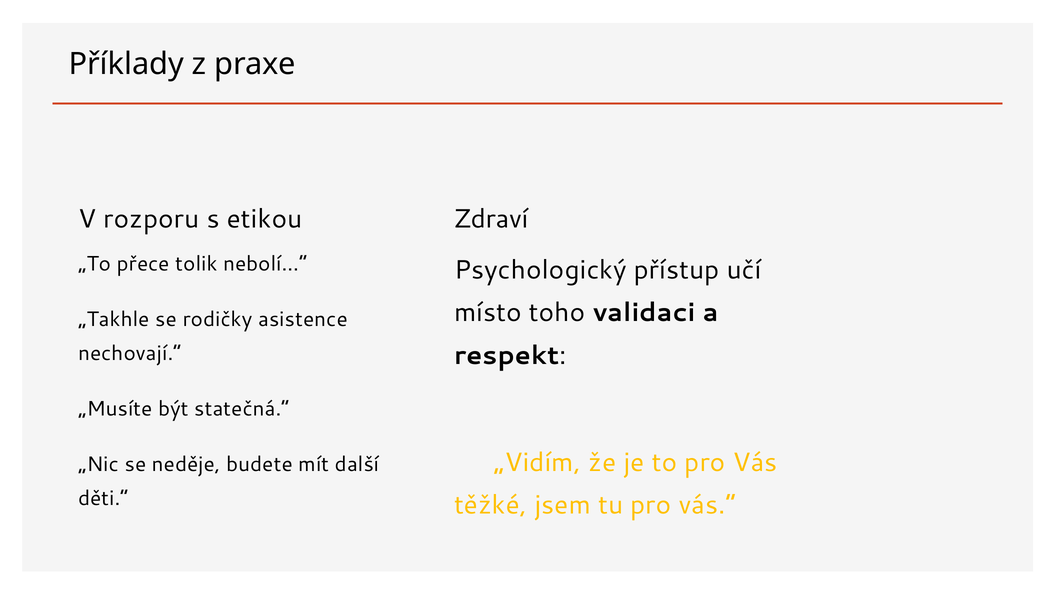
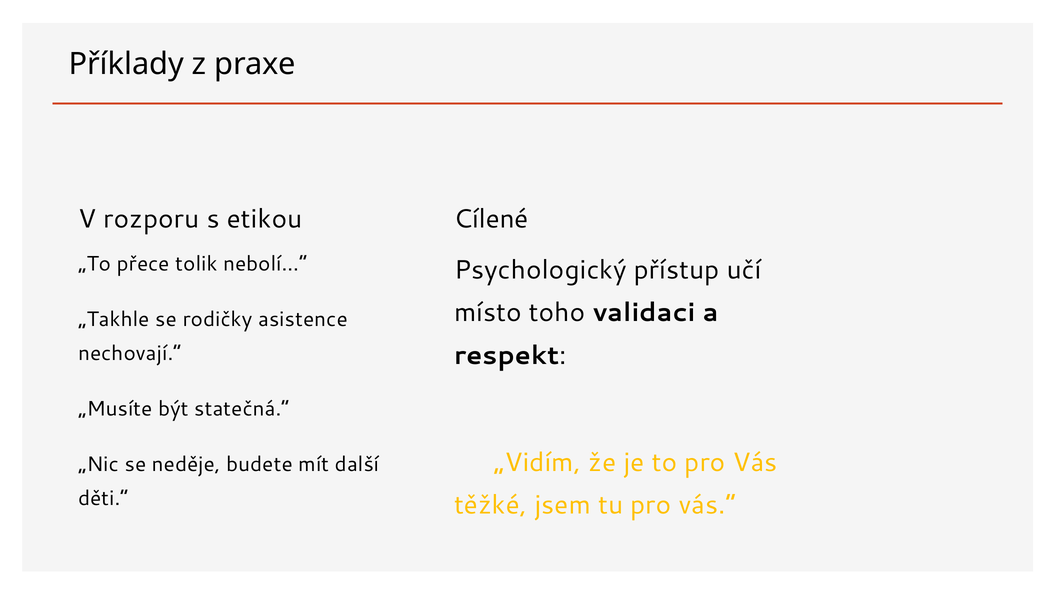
Zdraví: Zdraví -> Cílené (491, 219)
